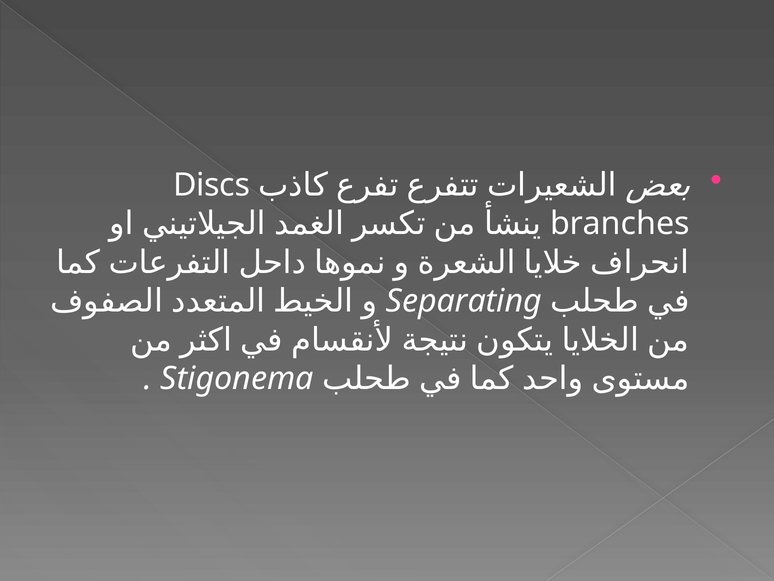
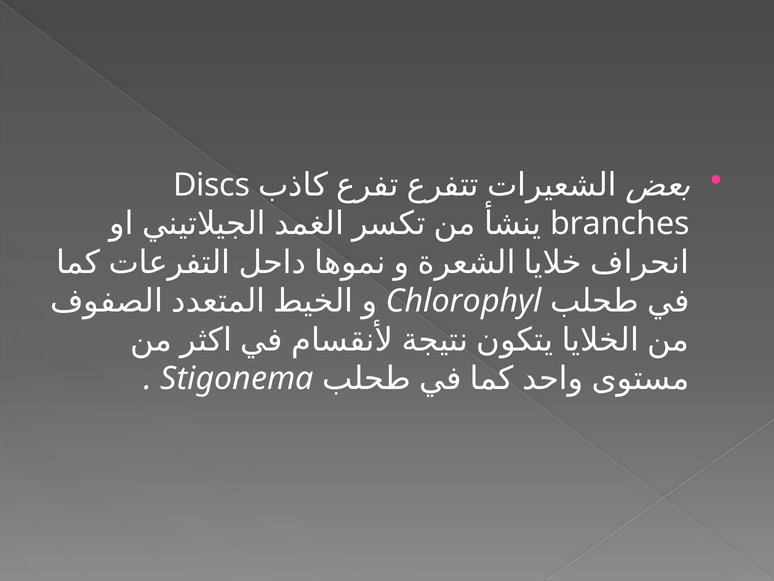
Separating: Separating -> Chlorophyl (464, 301)
